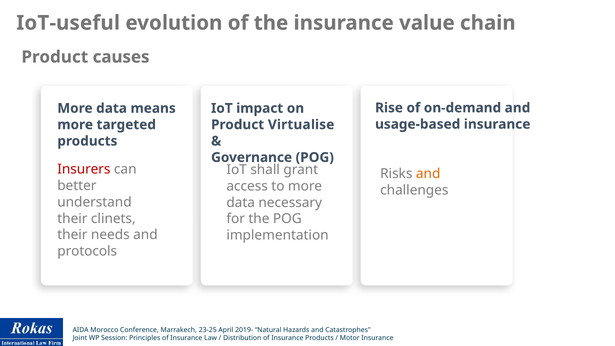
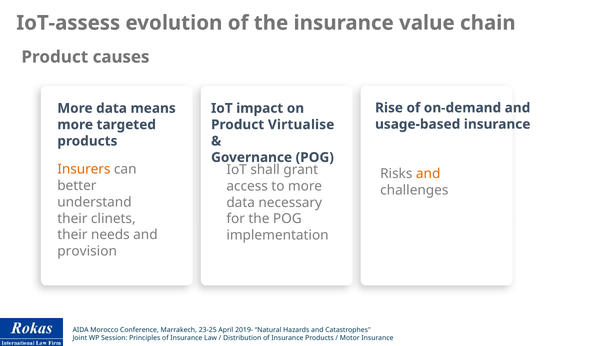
IoT-useful: IoT-useful -> IoT-assess (68, 23)
Insurers colour: red -> orange (84, 169)
protocols: protocols -> provision (87, 251)
